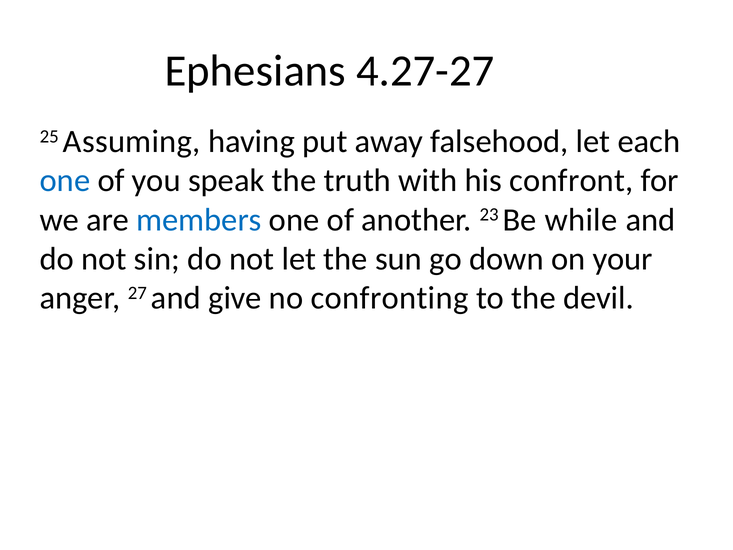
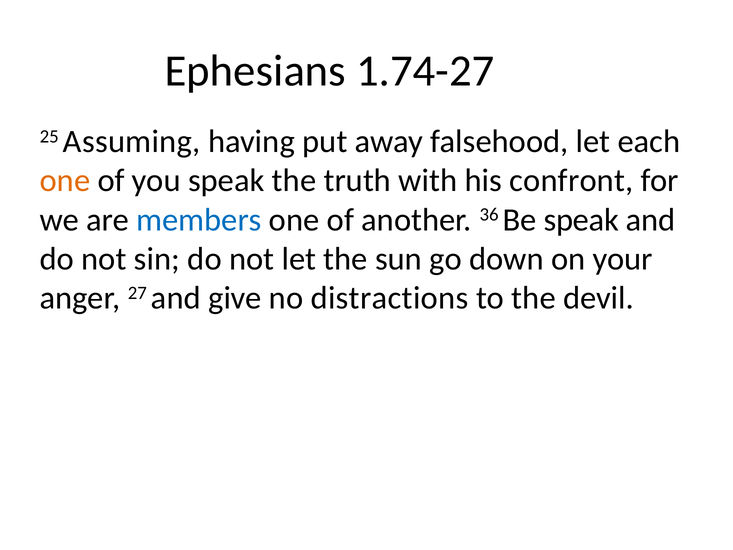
4.27-27: 4.27-27 -> 1.74-27 (425, 71)
one colour: blue -> orange (65, 181)
23: 23 -> 36 (489, 215)
Be while: while -> speak (581, 220)
confronting: confronting -> distractions (390, 298)
